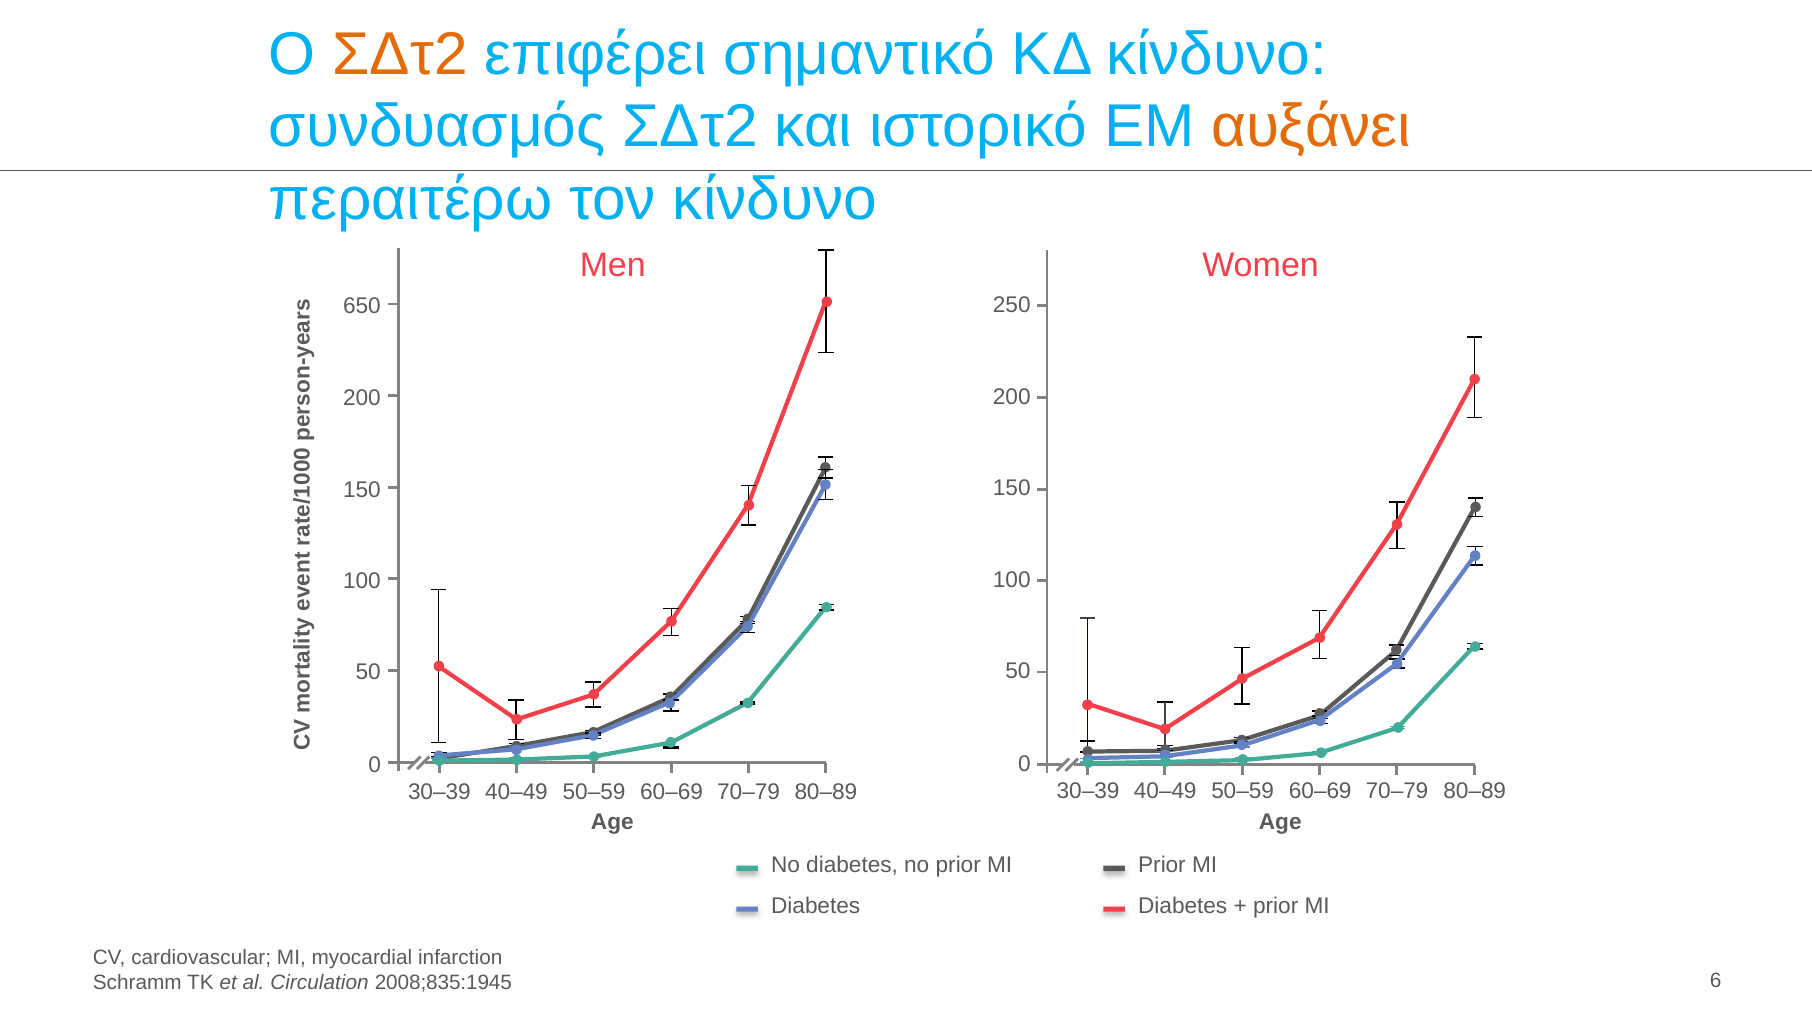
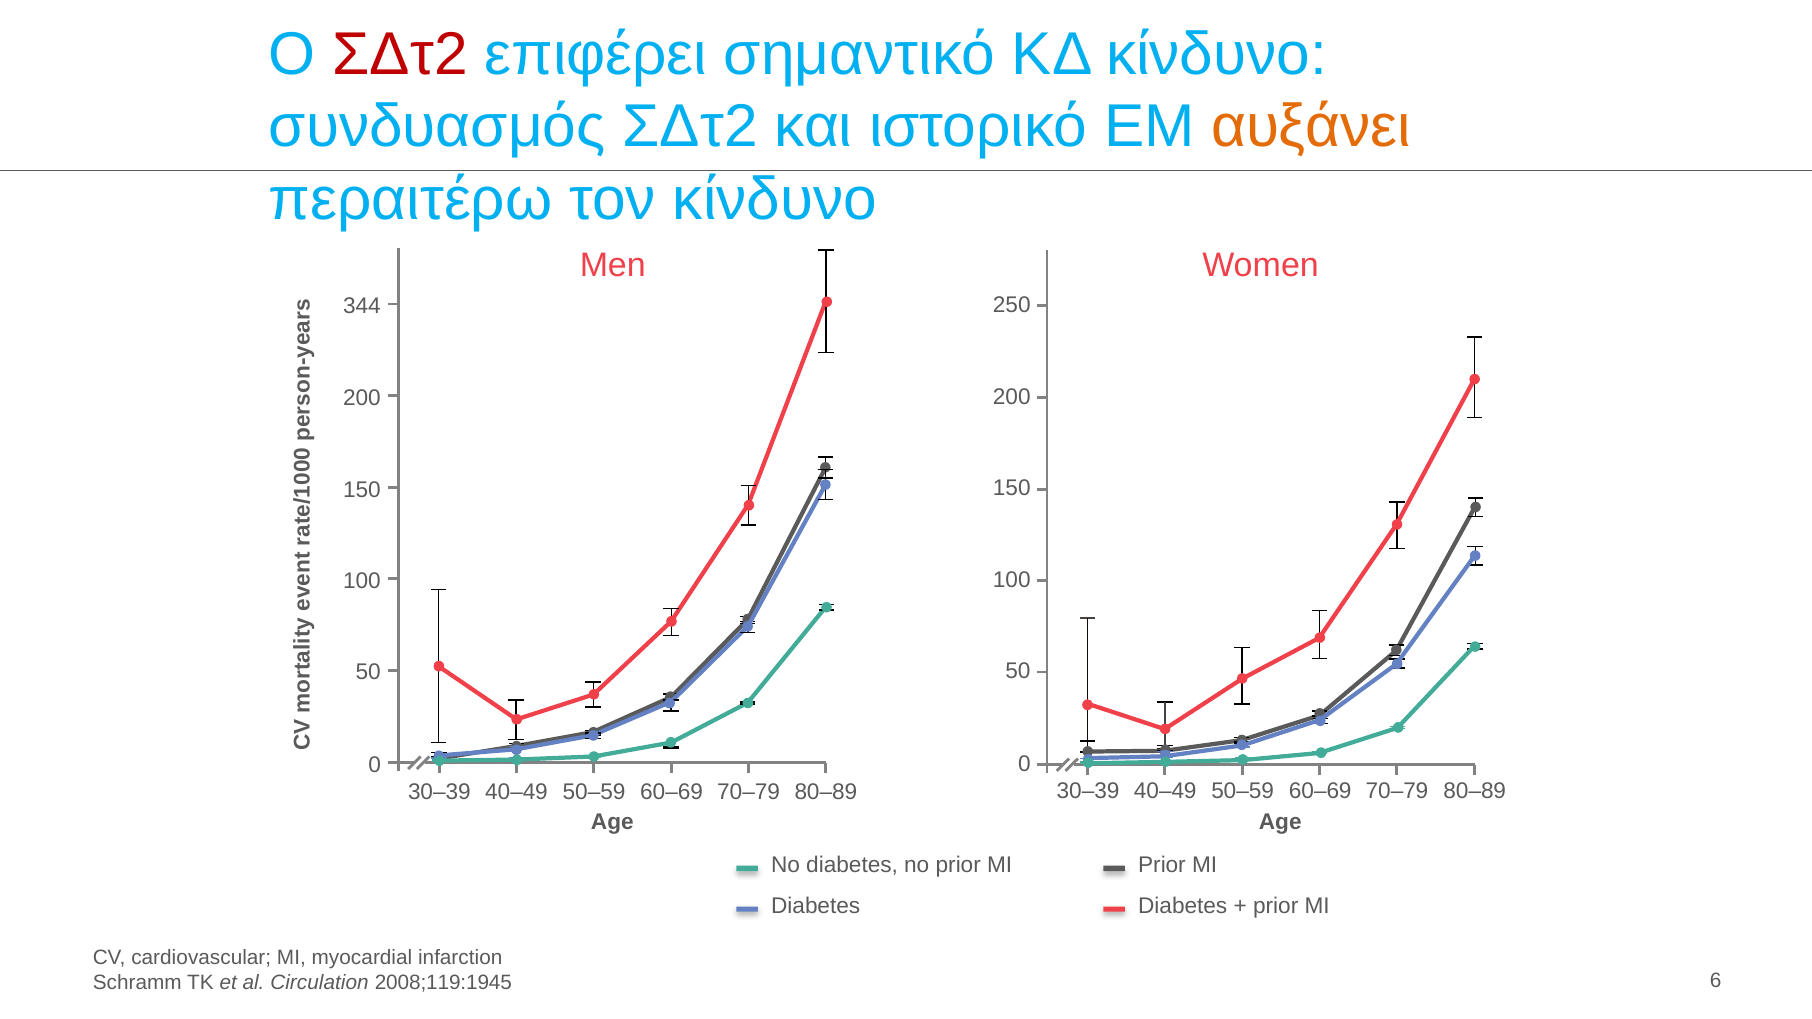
ΣΔτ2 colour: orange -> red (400, 54)
650: 650 -> 344 (362, 306)
2008;835:1945: 2008;835:1945 -> 2008;119:1945 (443, 983)
